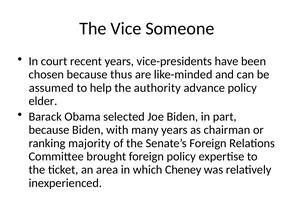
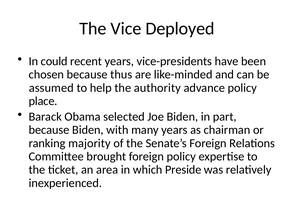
Someone: Someone -> Deployed (180, 28)
court: court -> could (54, 61)
elder: elder -> place (43, 101)
Cheney: Cheney -> Preside (183, 169)
